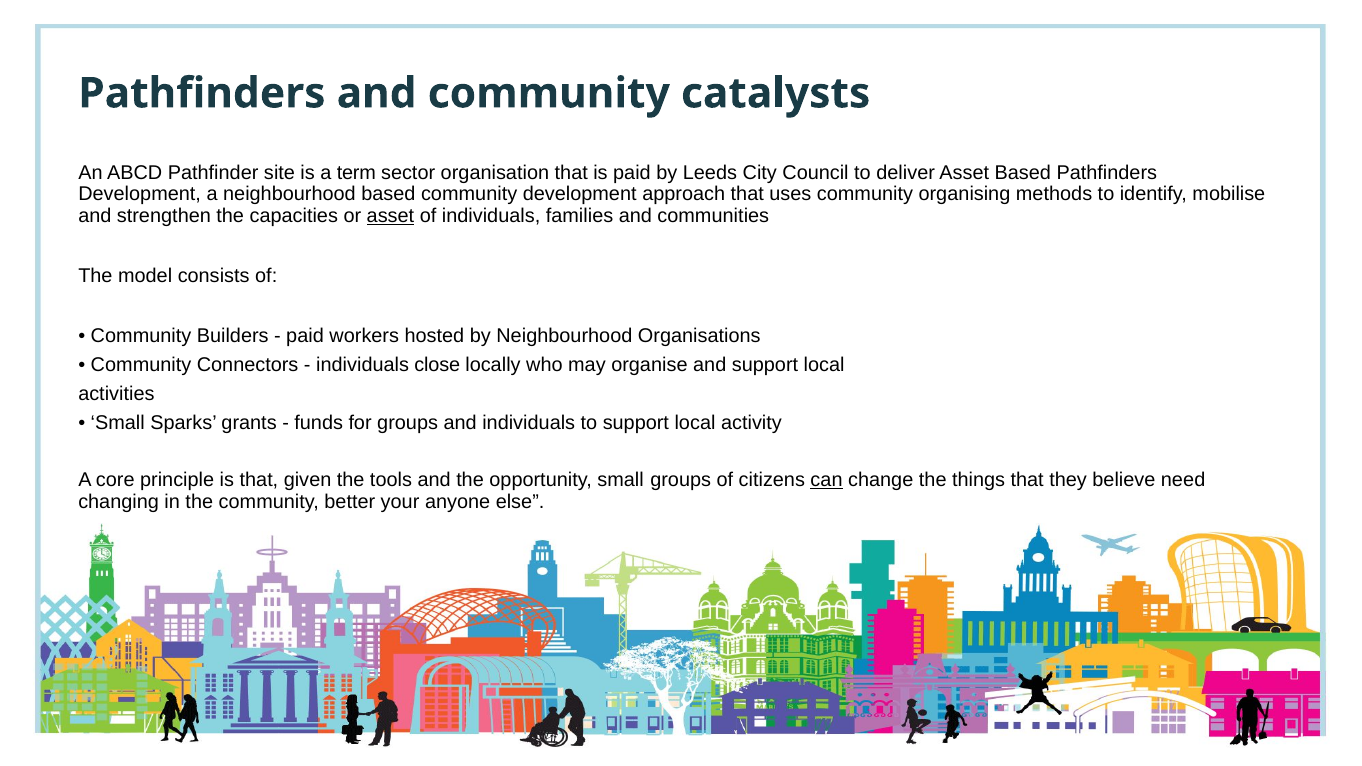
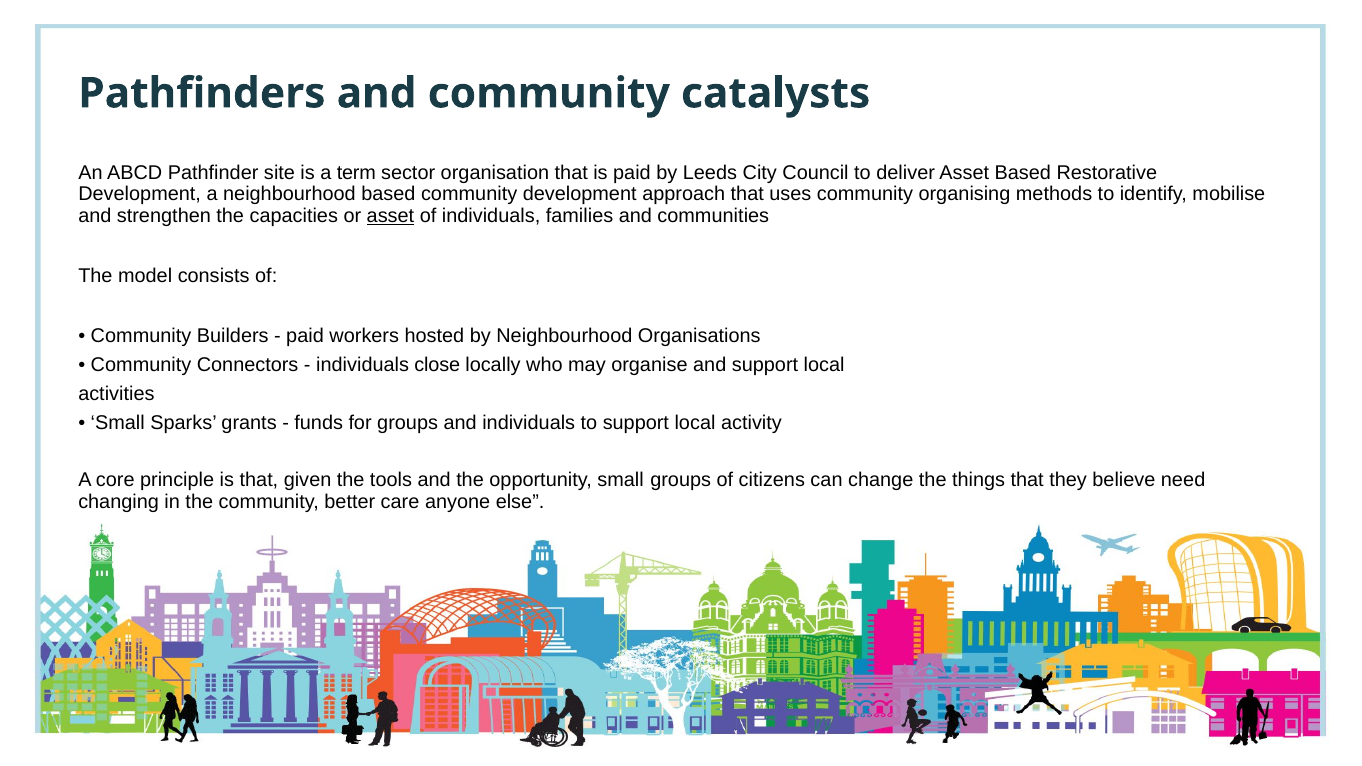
Based Pathfinders: Pathfinders -> Restorative (1107, 173)
can underline: present -> none (827, 480)
your: your -> care (400, 502)
